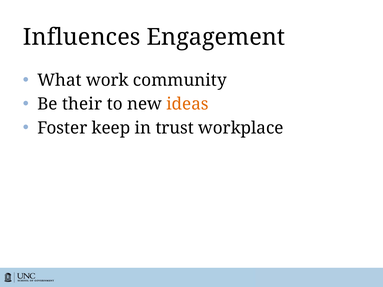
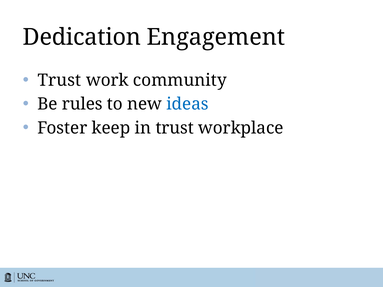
Influences: Influences -> Dedication (82, 37)
What: What -> Trust (59, 80)
their: their -> rules (82, 104)
ideas colour: orange -> blue (187, 104)
